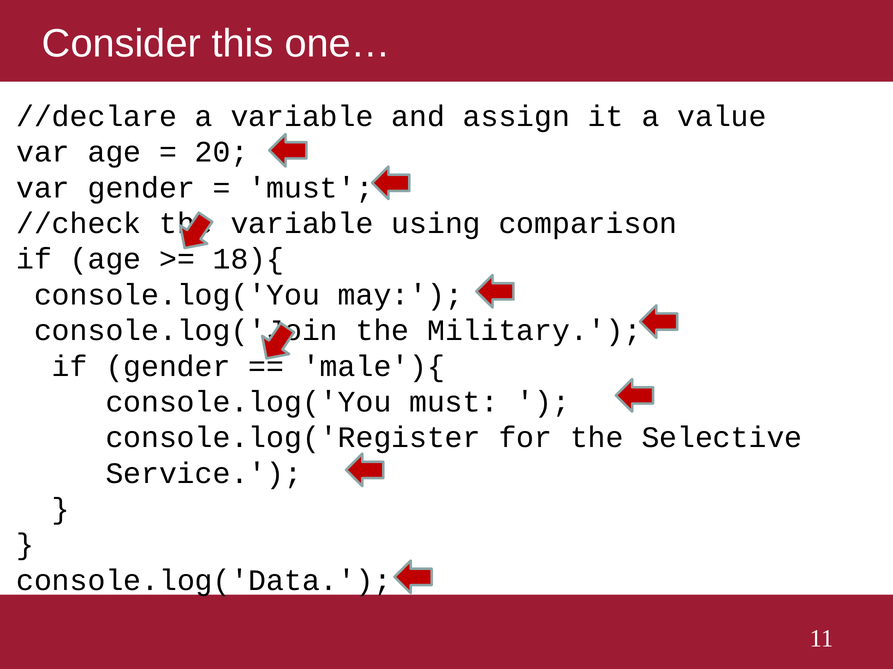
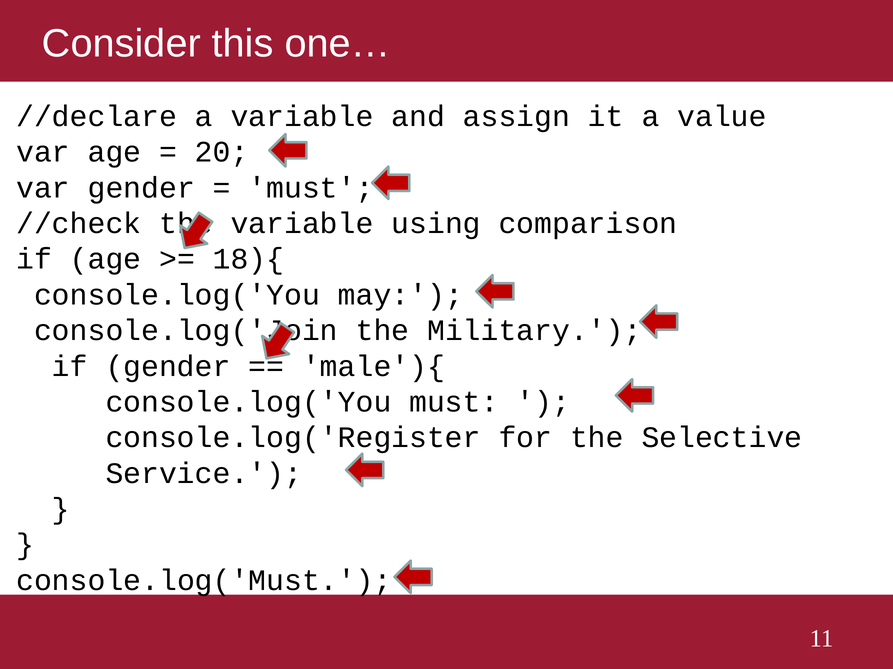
console.log('Data: console.log('Data -> console.log('Must (204, 581)
